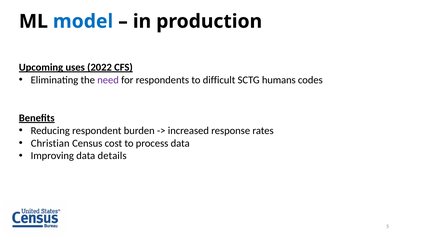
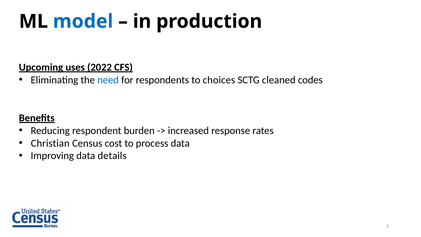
need colour: purple -> blue (108, 80)
difficult: difficult -> choices (219, 80)
humans: humans -> cleaned (279, 80)
